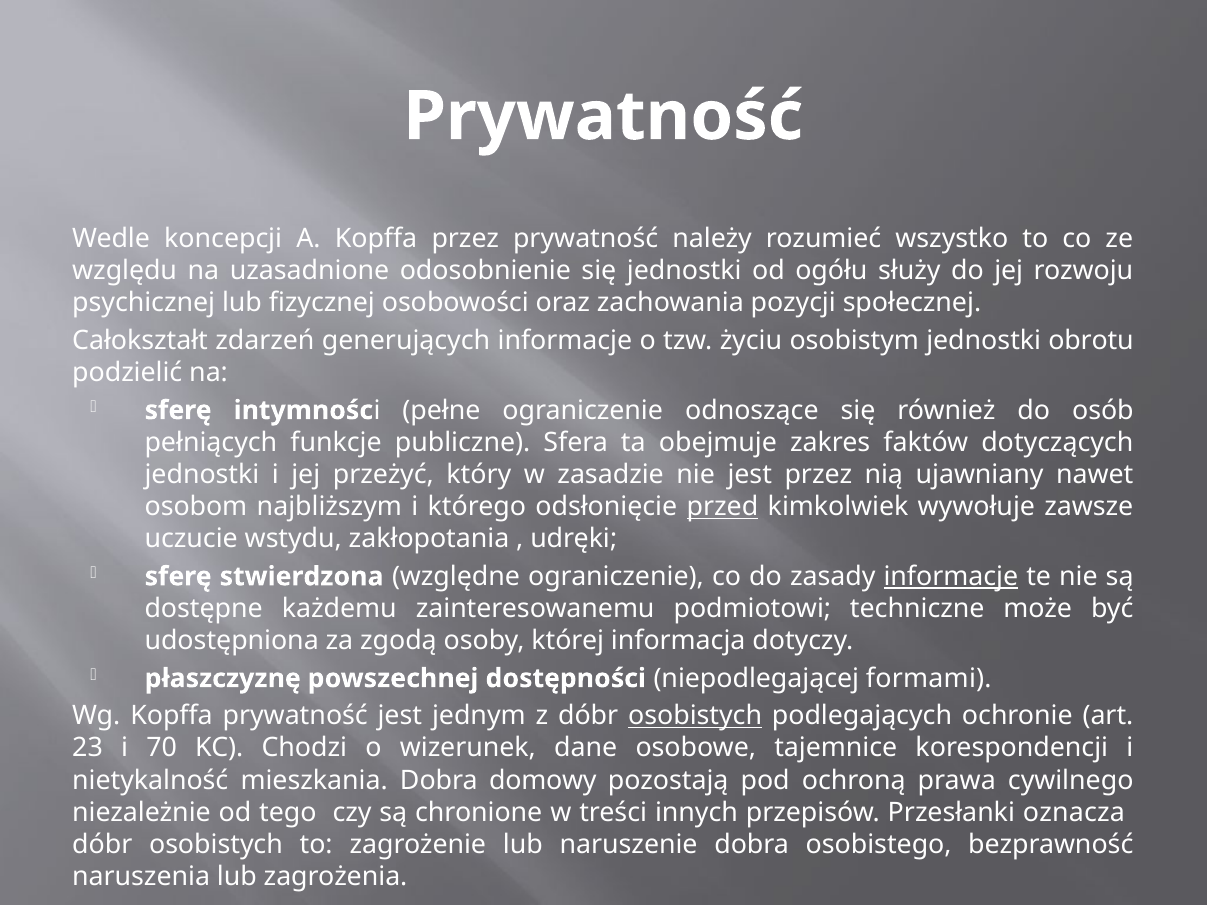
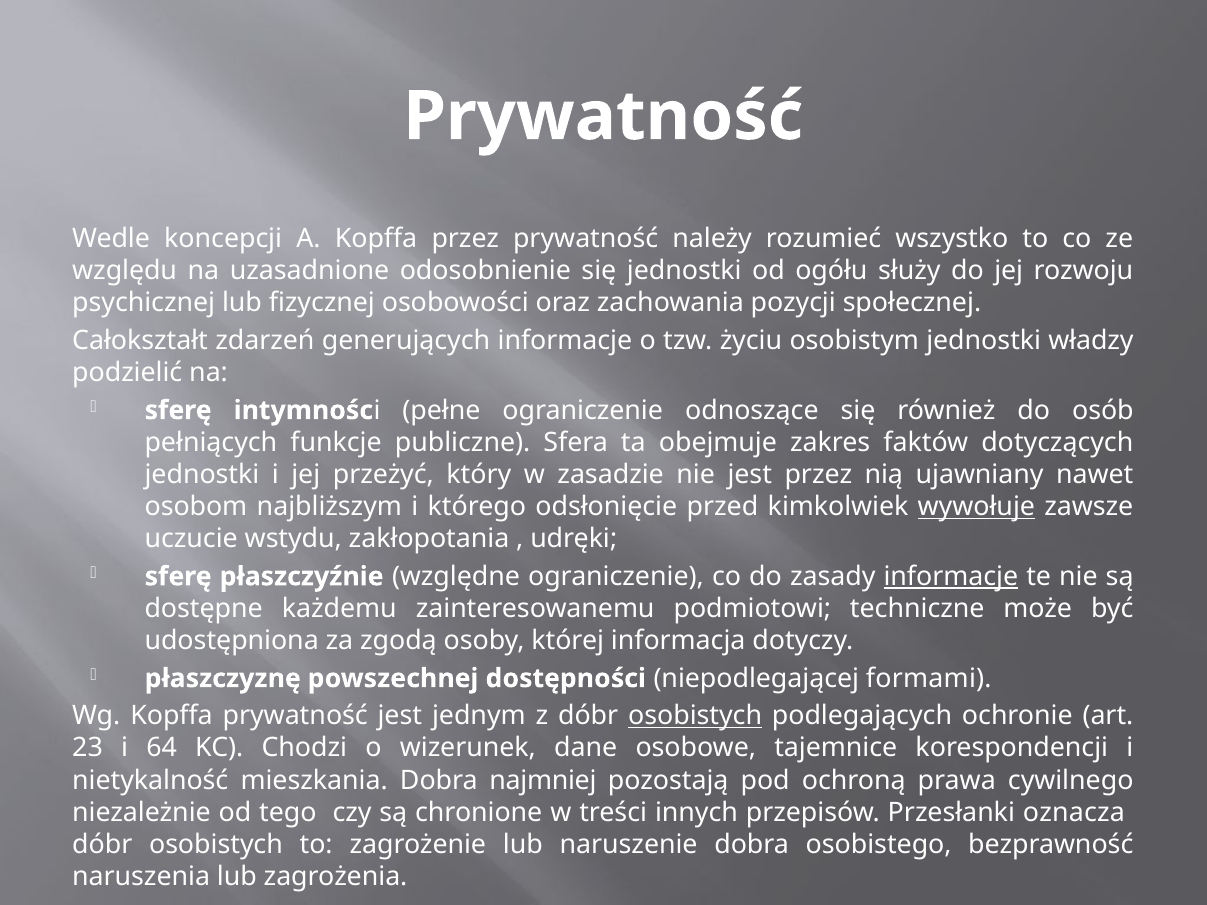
obrotu: obrotu -> władzy (1091, 341)
przed underline: present -> none (722, 507)
wywołuje underline: none -> present (976, 507)
stwierdzona: stwierdzona -> płaszczyźnie (302, 577)
70: 70 -> 64 (162, 748)
domowy: domowy -> najmniej (543, 780)
